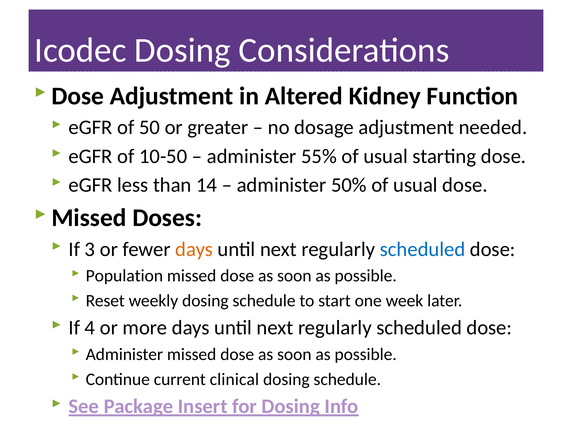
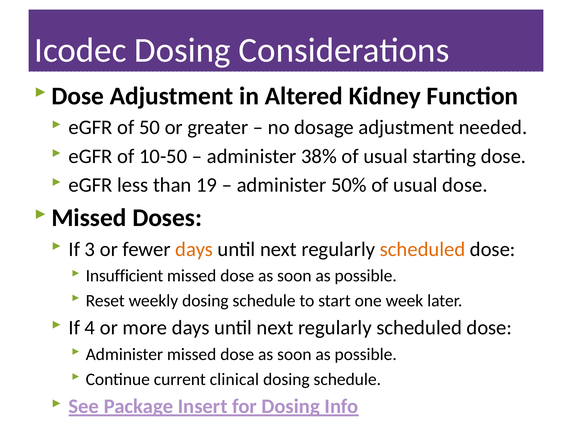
55%: 55% -> 38% (319, 156)
14: 14 -> 19 (207, 185)
scheduled colour: blue -> orange (423, 249)
Population: Population -> Insufficient (124, 276)
